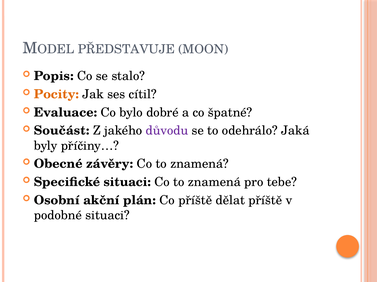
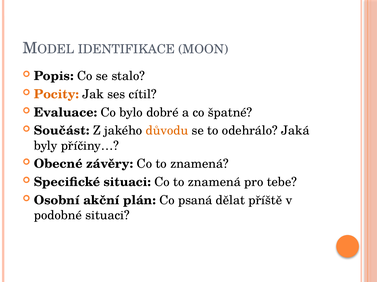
PŘEDSTAVUJE: PŘEDSTAVUJE -> IDENTIFIKACE (126, 49)
důvodu colour: purple -> orange (167, 131)
Co příště: příště -> psaná (195, 201)
